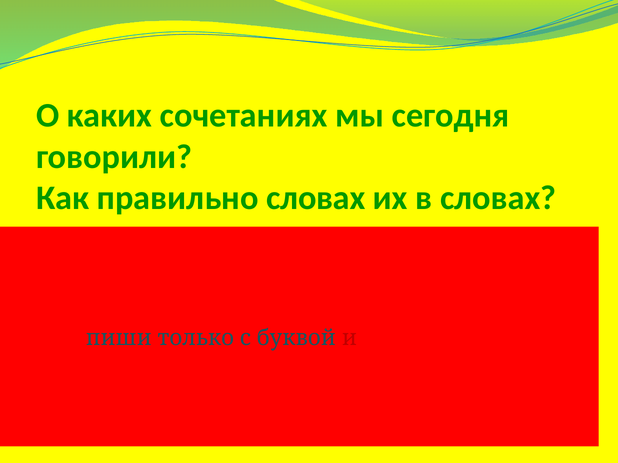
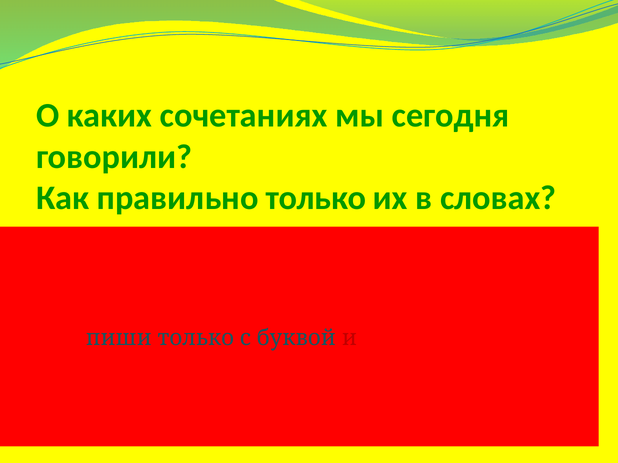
правильно словах: словах -> только (316, 198)
